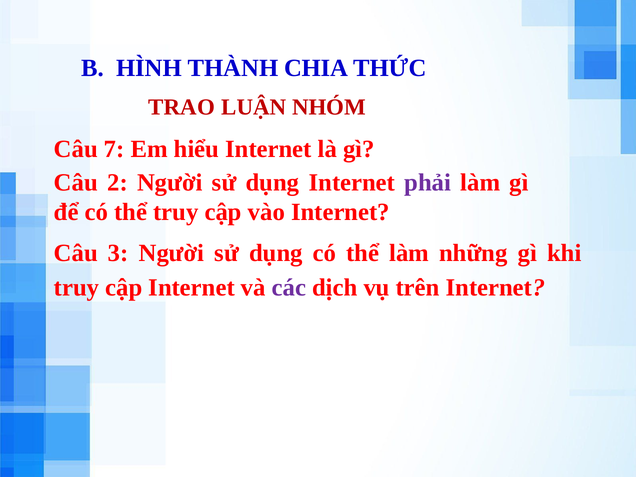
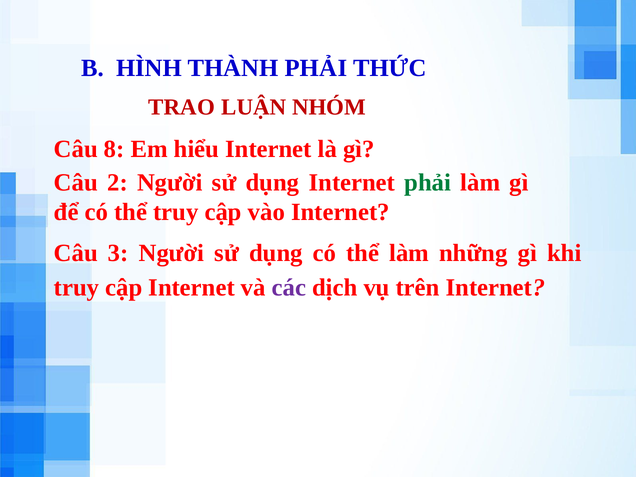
THÀNH CHIA: CHIA -> PHẢI (316, 68)
7: 7 -> 8 (114, 149)
phải colour: purple -> green (428, 183)
